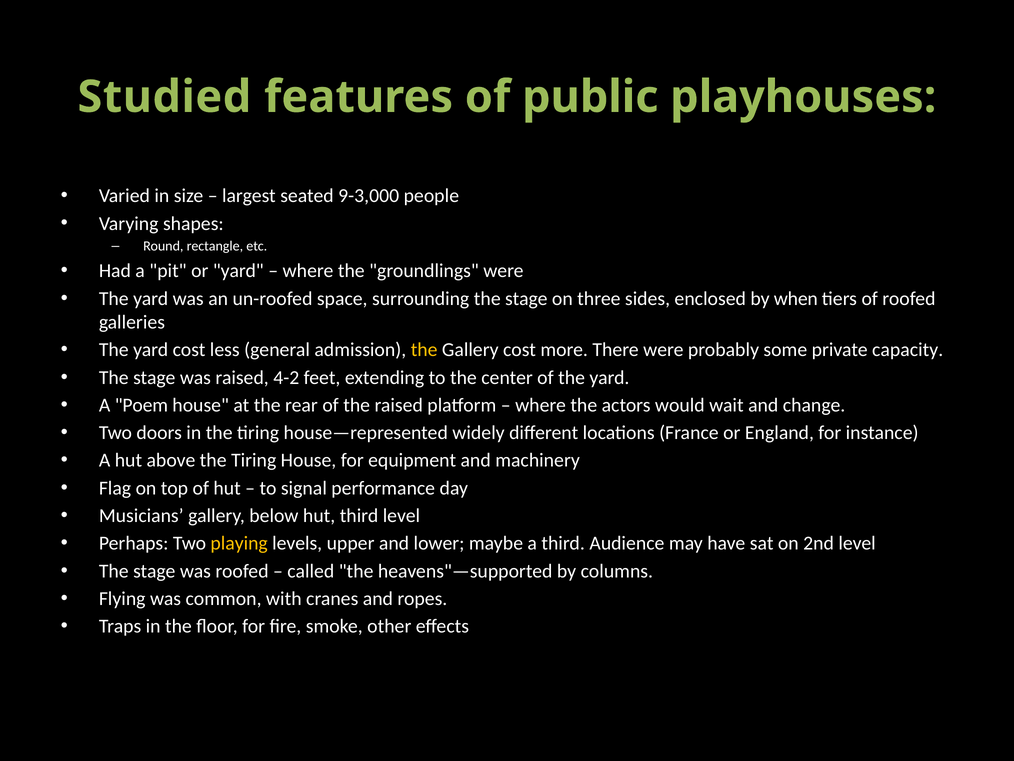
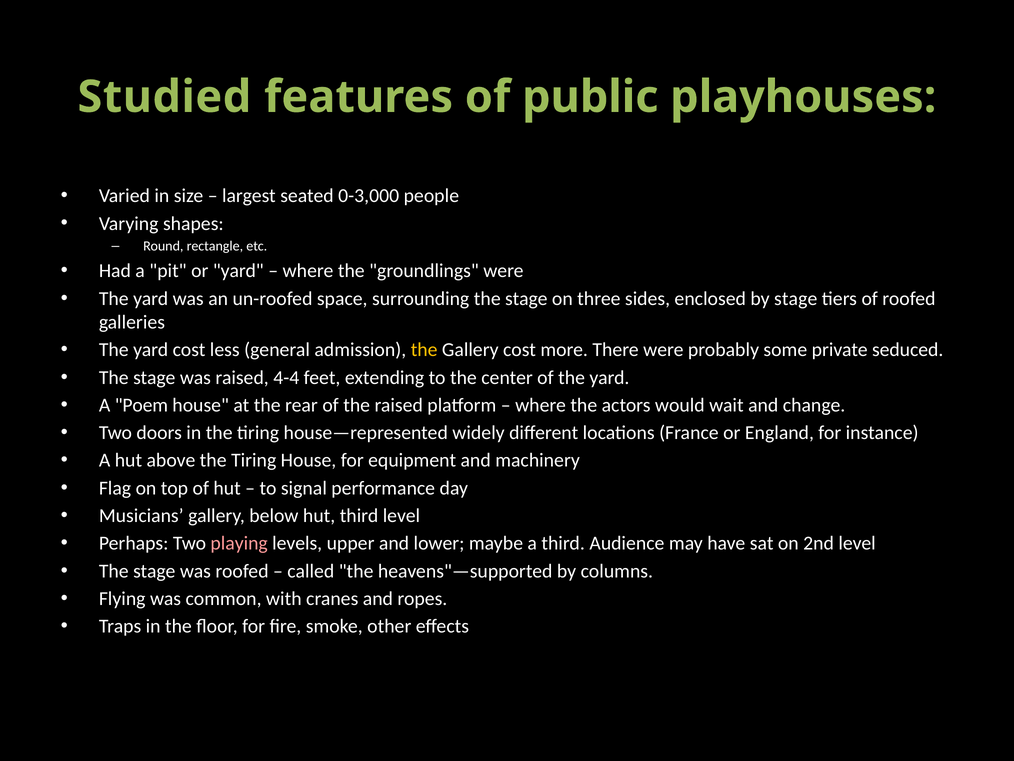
9-3,000: 9-3,000 -> 0-3,000 (369, 196)
by when: when -> stage (796, 298)
capacity: capacity -> seduced (908, 350)
4-2: 4-2 -> 4-4 (286, 377)
playing colour: yellow -> pink (239, 543)
